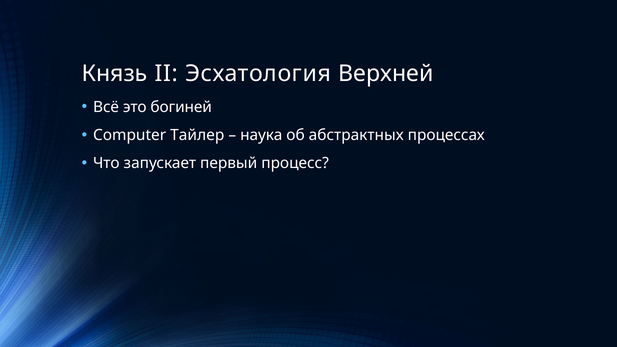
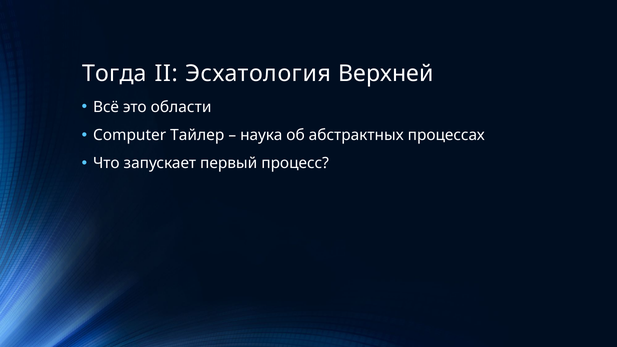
Князь: Князь -> Тогда (114, 74)
богиней: богиней -> области (181, 107)
